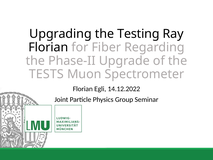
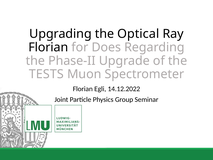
Testing: Testing -> Optical (138, 34)
Fiber: Fiber -> Does (106, 47)
